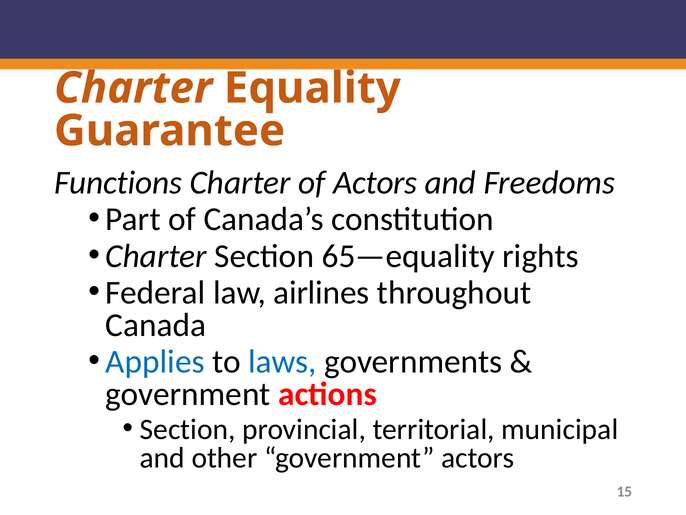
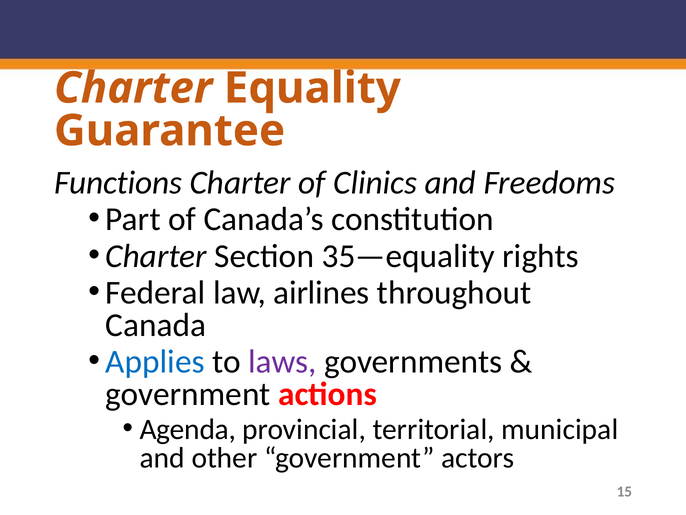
of Actors: Actors -> Clinics (375, 182)
65—equality: 65—equality -> 35—equality (408, 256)
laws colour: blue -> purple (282, 362)
Section: Section -> Agenda (188, 429)
